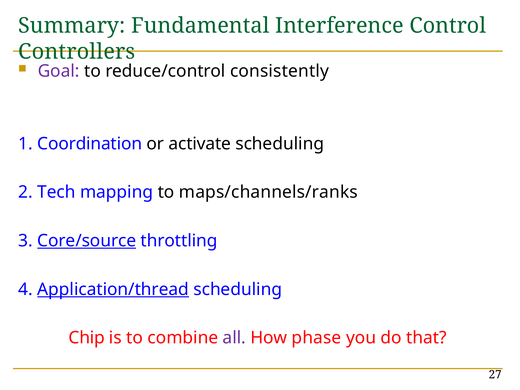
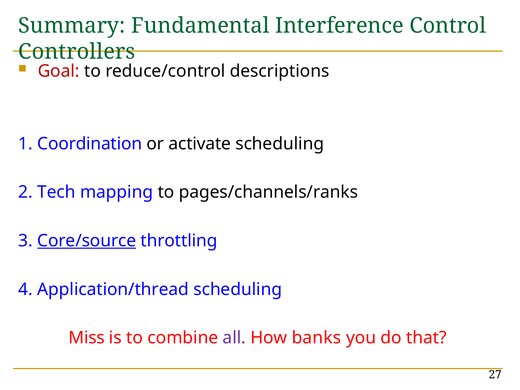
Goal colour: purple -> red (59, 71)
consistently: consistently -> descriptions (280, 71)
maps/channels/ranks: maps/channels/ranks -> pages/channels/ranks (268, 192)
Application/thread underline: present -> none (113, 289)
Chip: Chip -> Miss (87, 338)
phase: phase -> banks (316, 338)
